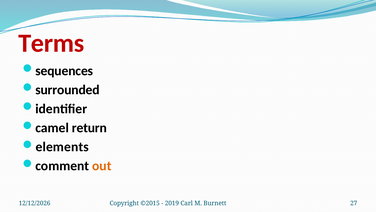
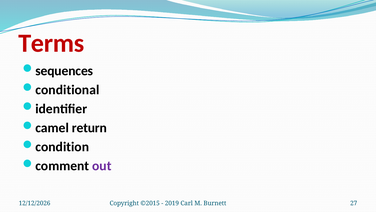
surrounded: surrounded -> conditional (67, 90)
elements: elements -> condition (62, 147)
out colour: orange -> purple (102, 166)
